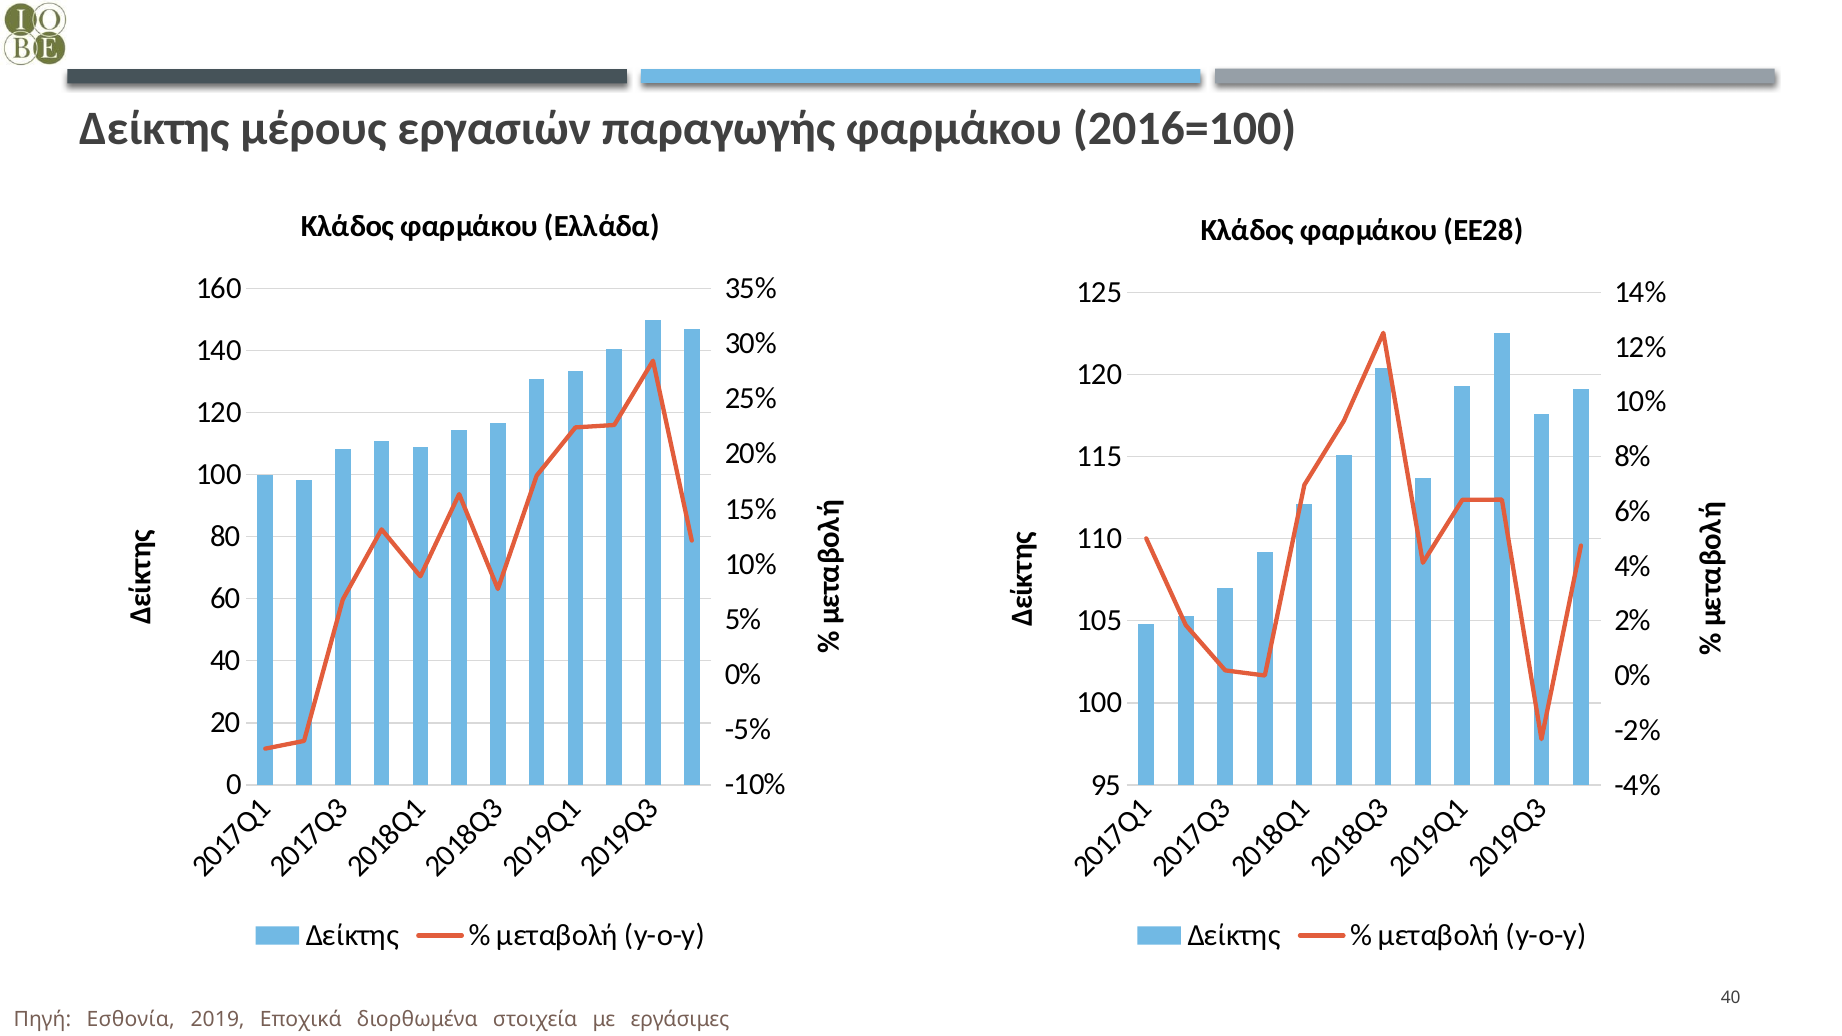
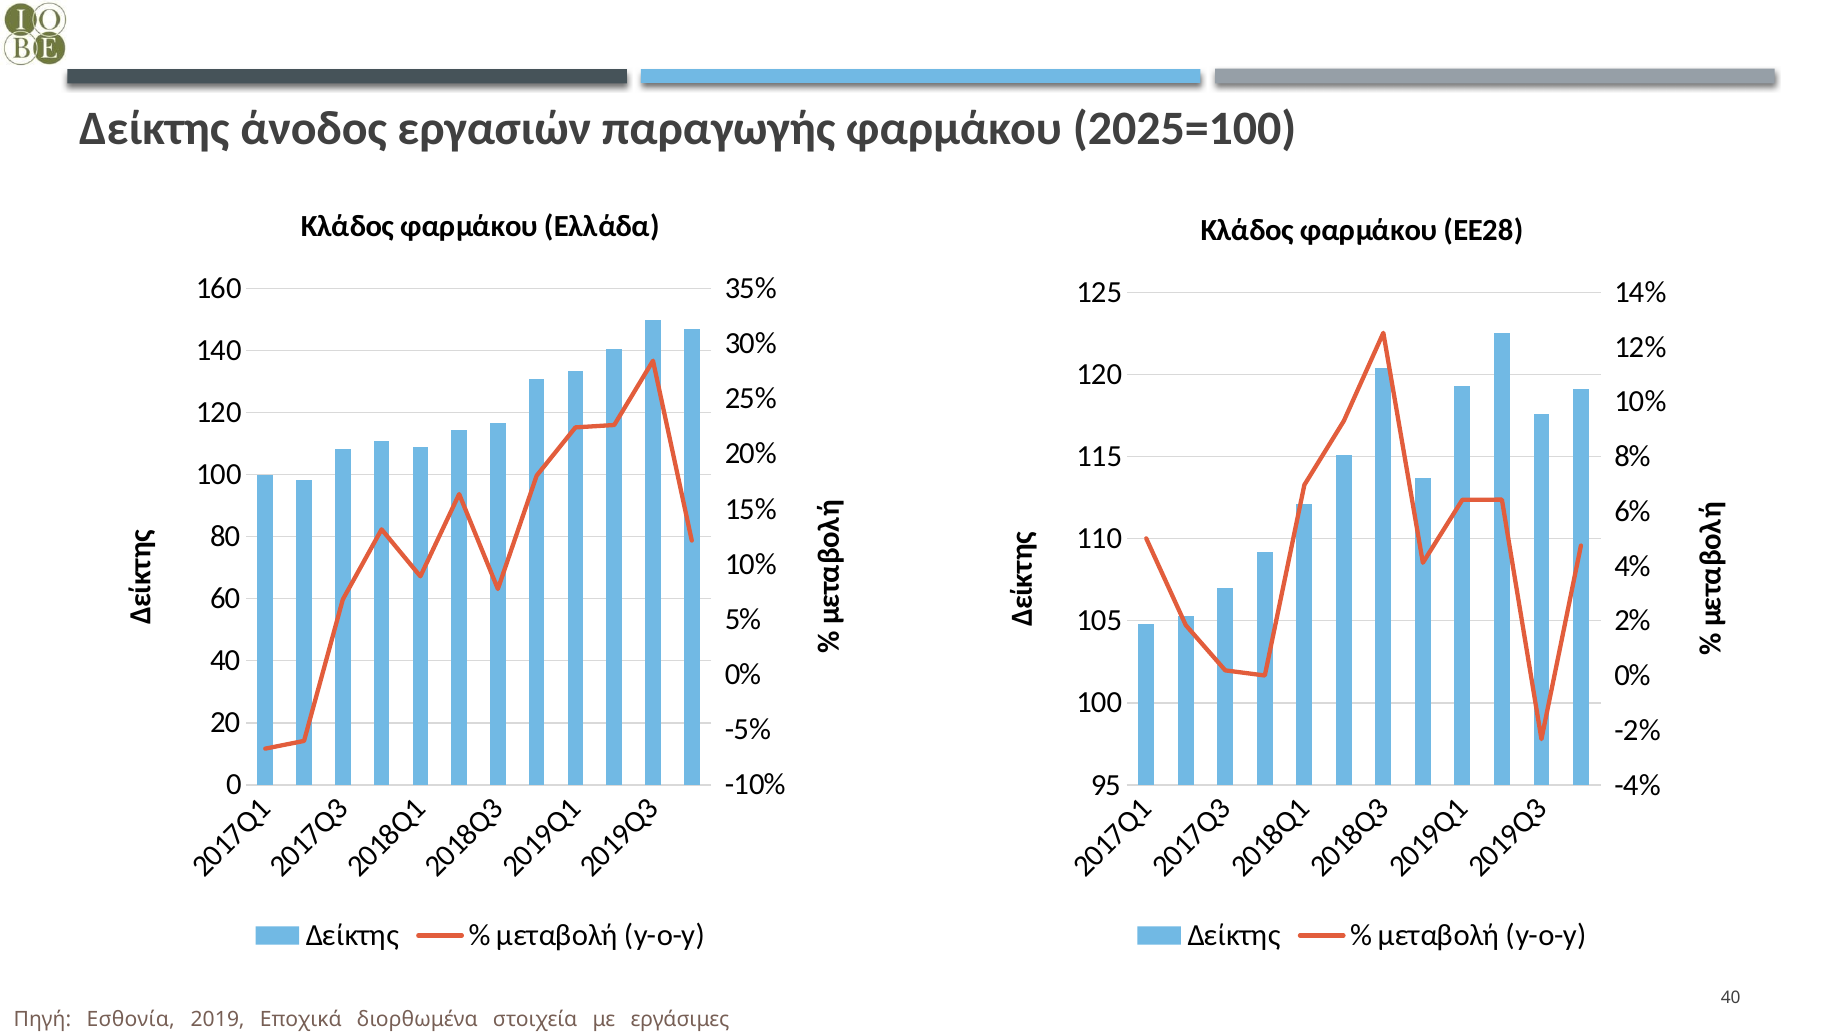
μέρους: μέρους -> άνοδος (314, 129)
2016=100: 2016=100 -> 2025=100 (1185, 129)
